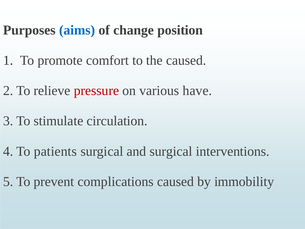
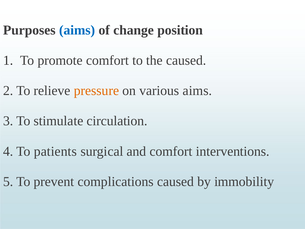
pressure colour: red -> orange (96, 91)
various have: have -> aims (197, 91)
and surgical: surgical -> comfort (171, 151)
